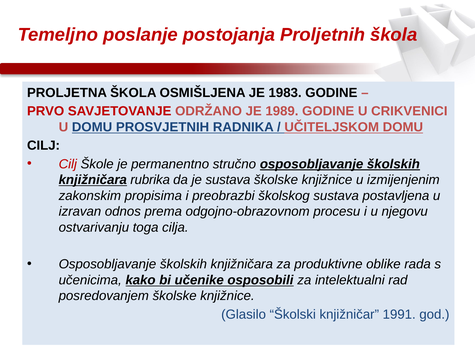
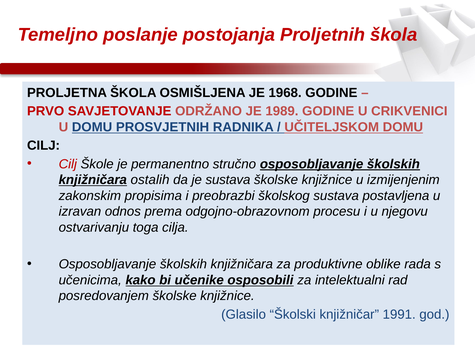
1983: 1983 -> 1968 (285, 93)
rubrika: rubrika -> ostalih (150, 180)
